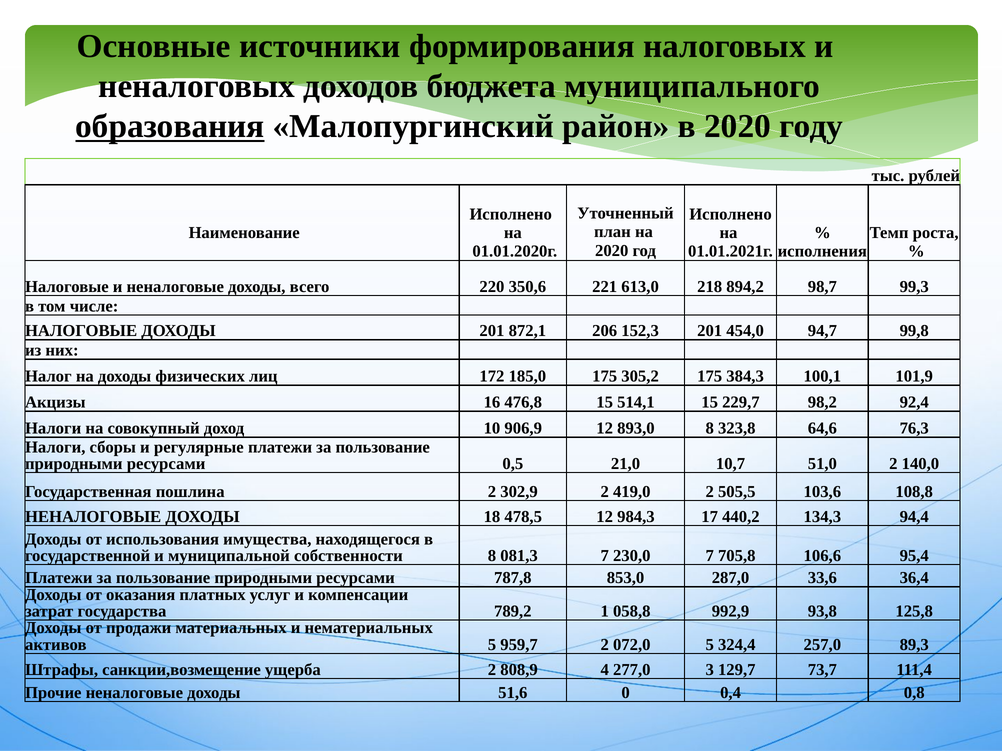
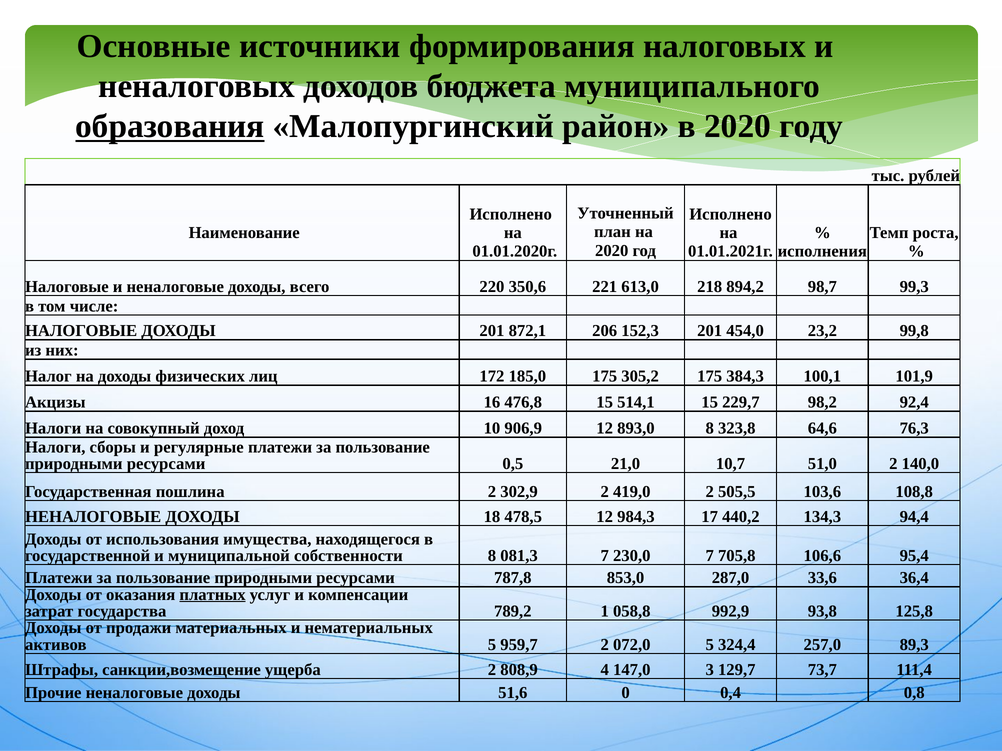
94,7: 94,7 -> 23,2 (822, 331)
платных underline: none -> present (213, 595)
277,0: 277,0 -> 147,0 (632, 670)
